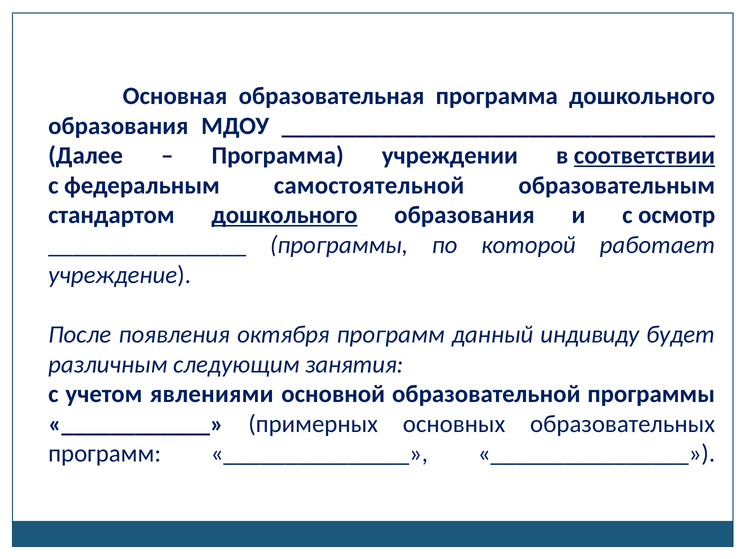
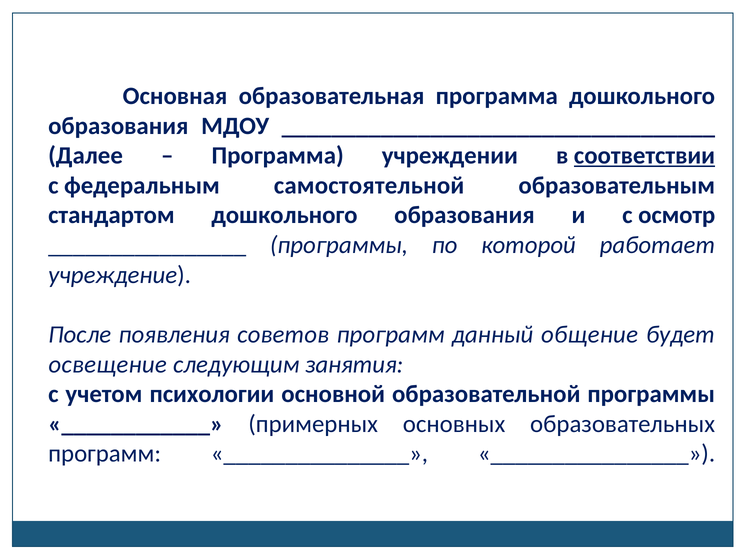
дошкольного underline: present -> none (285, 215)
октября: октября -> советов (283, 335)
индивиду: индивиду -> общение (590, 335)
различным: различным -> освещение (108, 365)
явлениями: явлениями -> психологии (212, 394)
